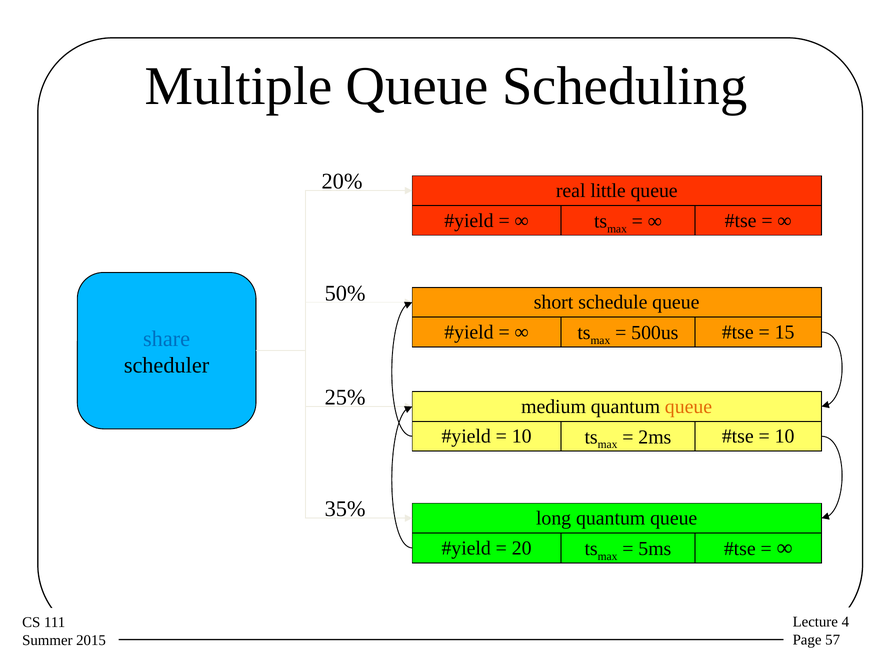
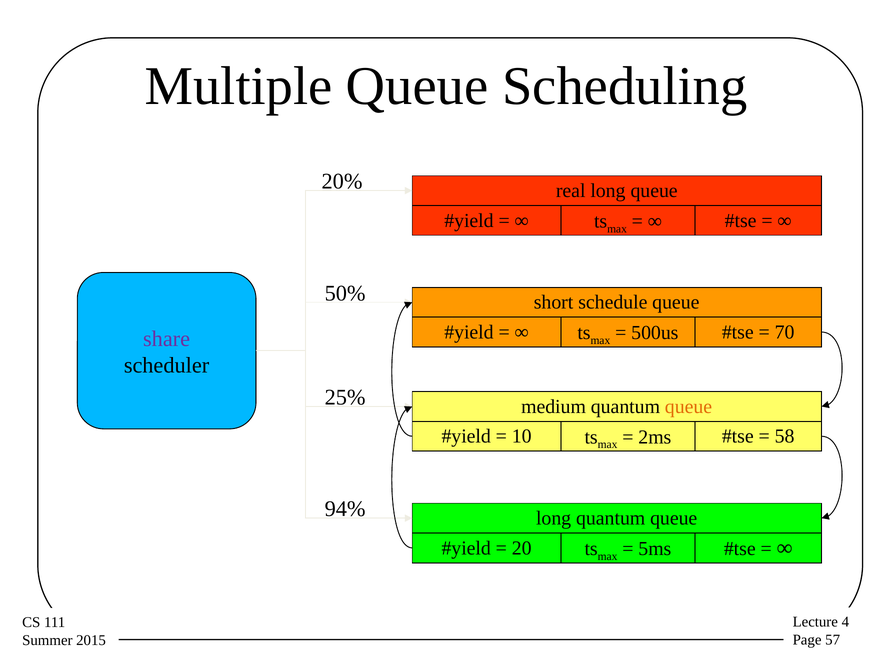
real little: little -> long (608, 191)
15: 15 -> 70 (785, 332)
share colour: blue -> purple (167, 339)
10: 10 -> 58 (785, 436)
35%: 35% -> 94% (345, 509)
